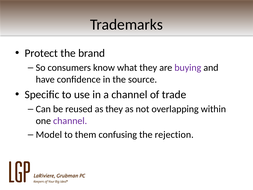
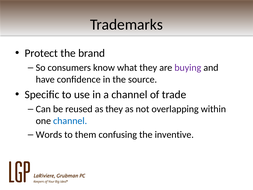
channel colour: purple -> blue (70, 121)
Model: Model -> Words (49, 135)
rejection: rejection -> inventive (174, 135)
